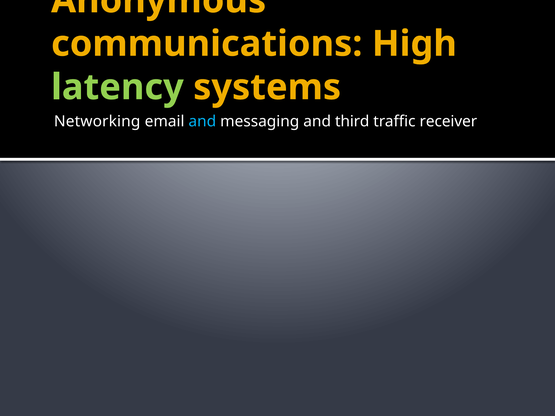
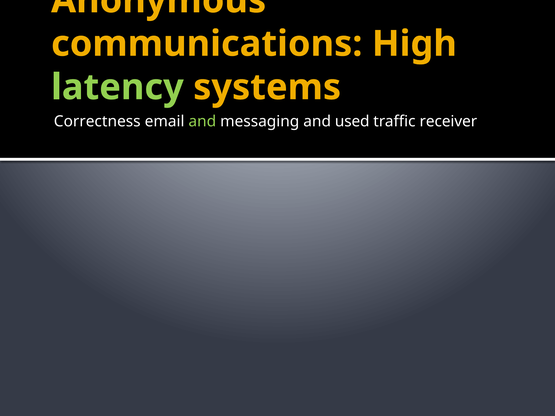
Networking: Networking -> Correctness (97, 121)
and colour: light blue -> light green (202, 121)
third: third -> used (352, 121)
